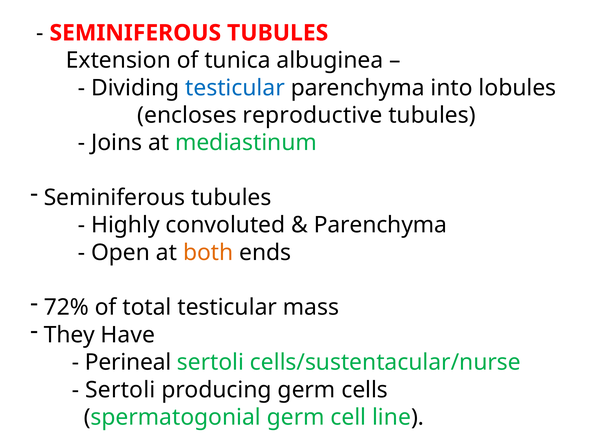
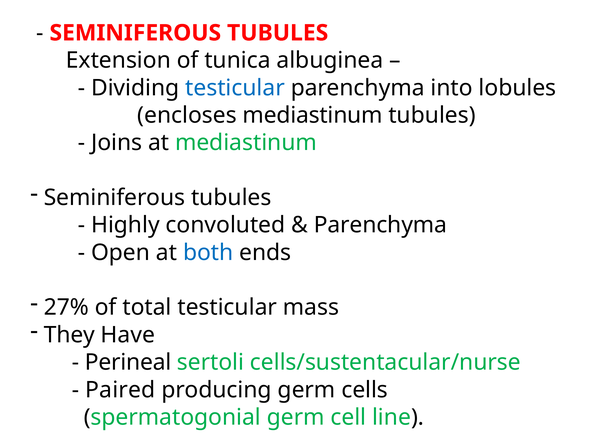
encloses reproductive: reproductive -> mediastinum (313, 115)
both colour: orange -> blue (208, 253)
72%: 72% -> 27% (66, 308)
Sertoli: Sertoli -> Paired (120, 390)
